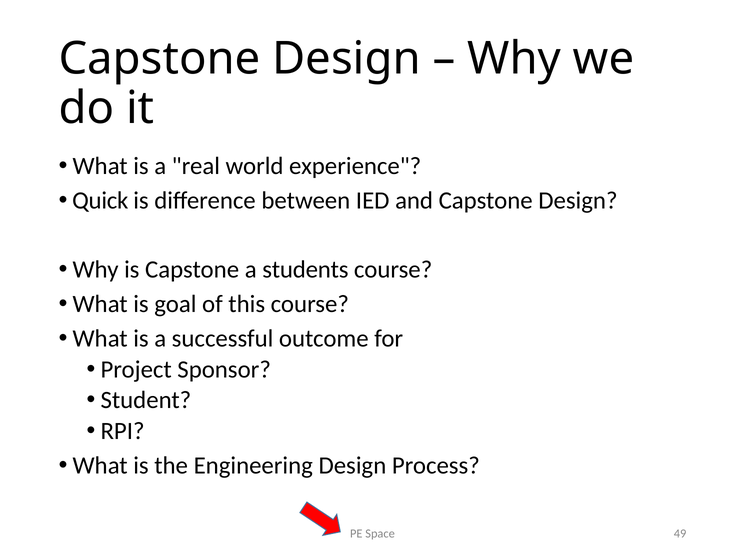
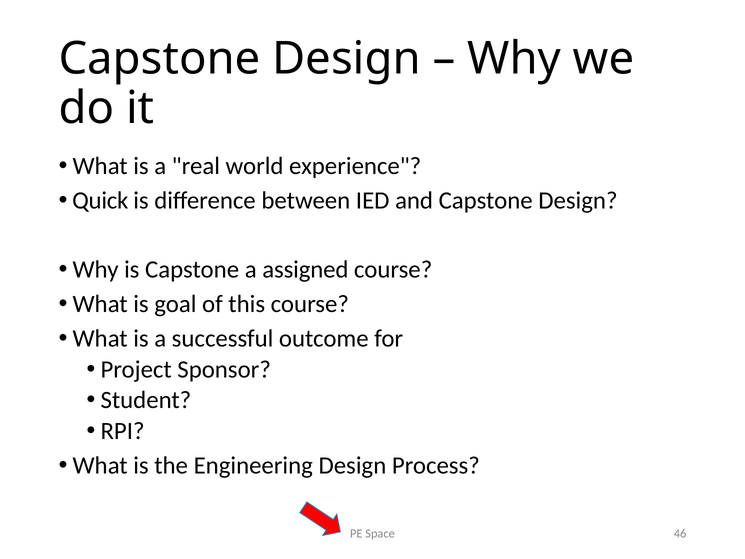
students: students -> assigned (305, 269)
49: 49 -> 46 (680, 533)
